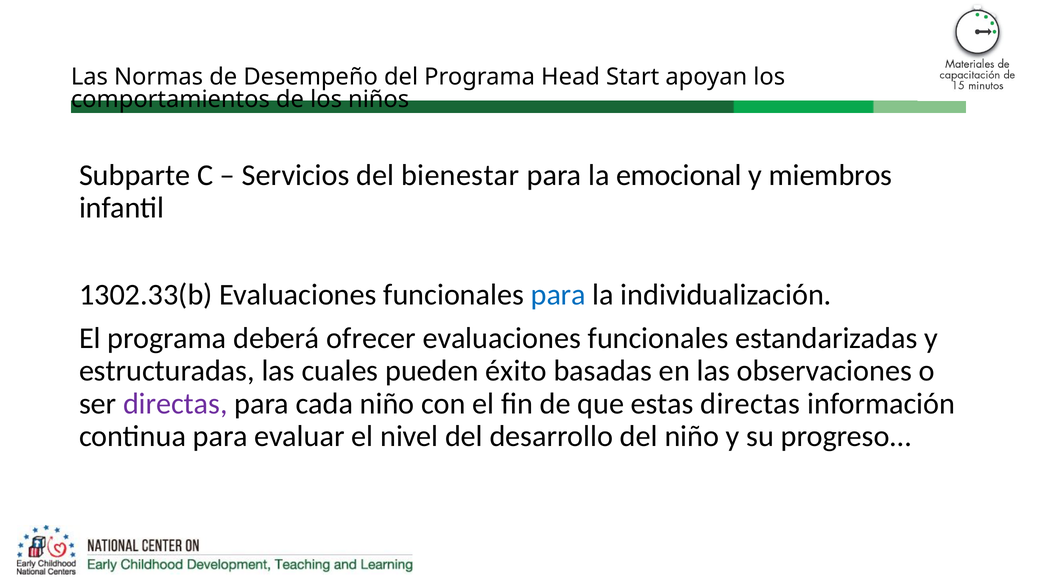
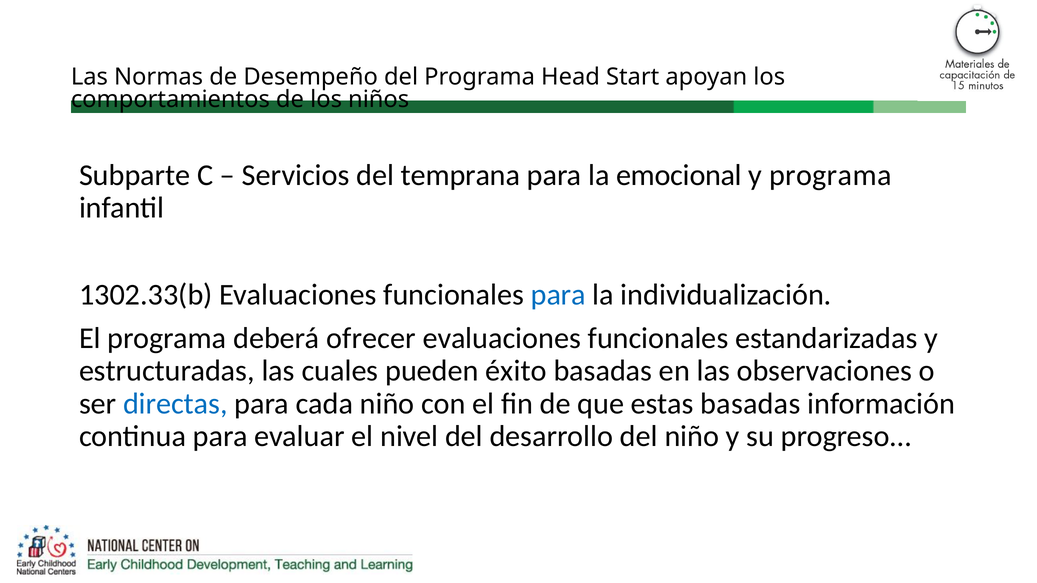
bienestar: bienestar -> temprana (460, 175)
y miembros: miembros -> programa (830, 175)
directas colour: purple -> blue (175, 404)
estas directas: directas -> basadas (750, 404)
